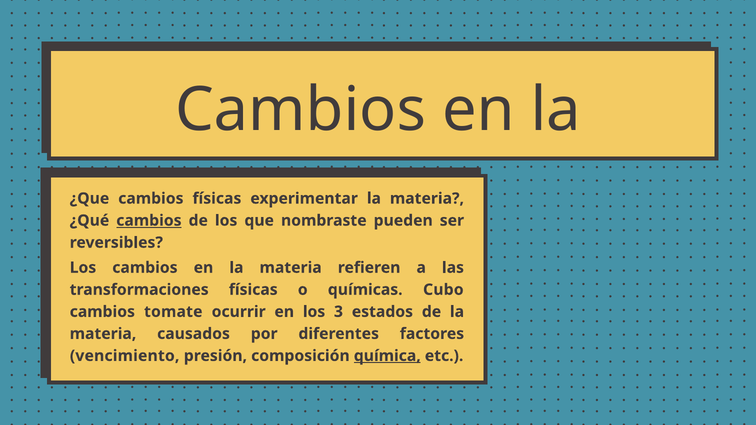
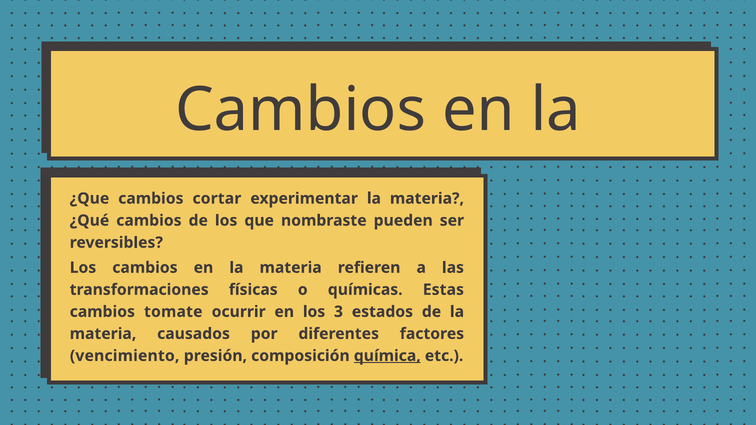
cambios físicas: físicas -> cortar (217, 199)
cambios underline: present -> none (149, 221)
Cubo: Cubo -> Estas (443, 290)
